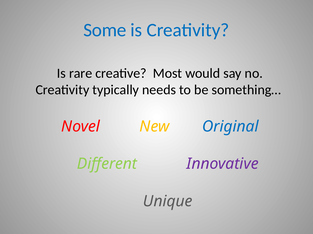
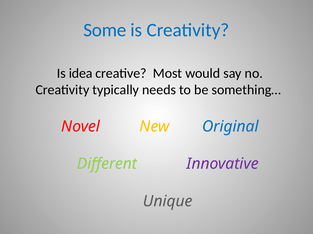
rare: rare -> idea (81, 73)
